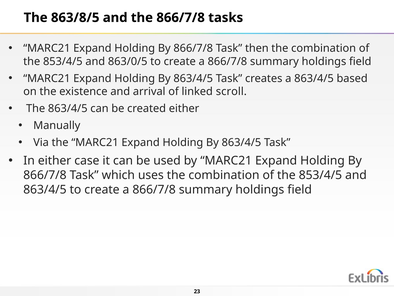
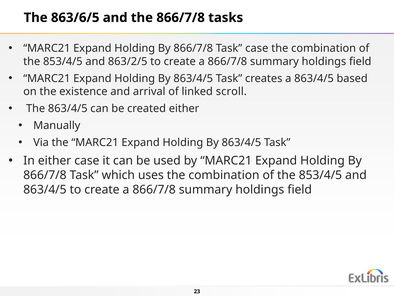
863/8/5: 863/8/5 -> 863/6/5 (75, 18)
Task then: then -> case (257, 48)
863/0/5: 863/0/5 -> 863/2/5 (128, 61)
